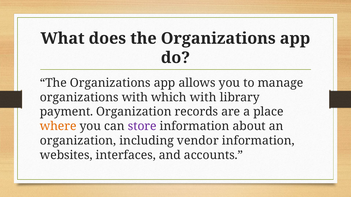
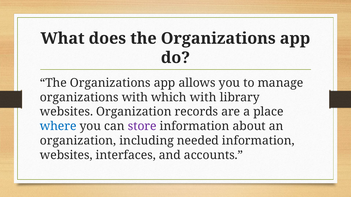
payment: payment -> websites (66, 112)
where colour: orange -> blue (58, 126)
vendor: vendor -> needed (198, 141)
